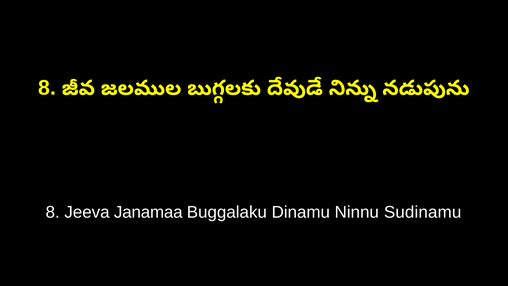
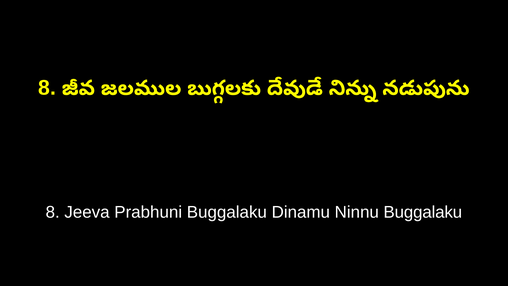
Janamaa: Janamaa -> Prabhuni (148, 212)
Ninnu Sudinamu: Sudinamu -> Buggalaku (423, 212)
